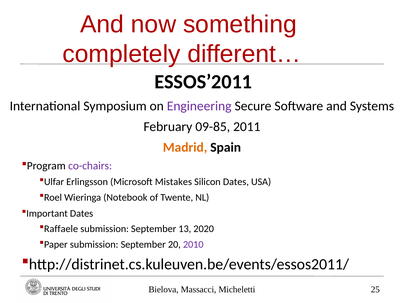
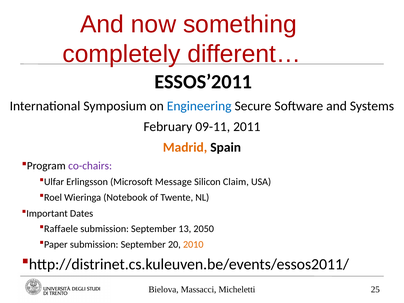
Engineering colour: purple -> blue (199, 106)
09-85: 09-85 -> 09-11 (213, 127)
Mistakes: Mistakes -> Message (173, 182)
Silicon Dates: Dates -> Claim (236, 182)
2020: 2020 -> 2050 (204, 229)
2010 colour: purple -> orange (193, 244)
